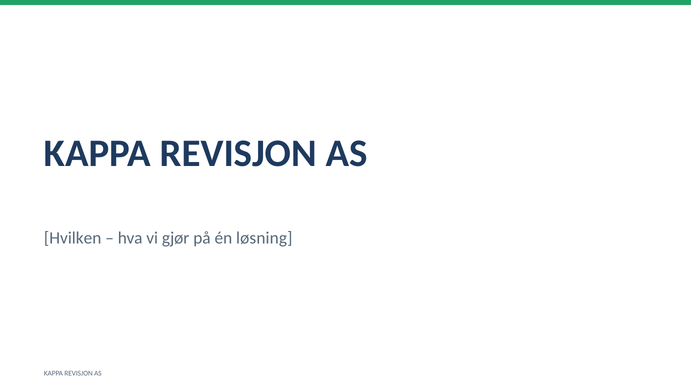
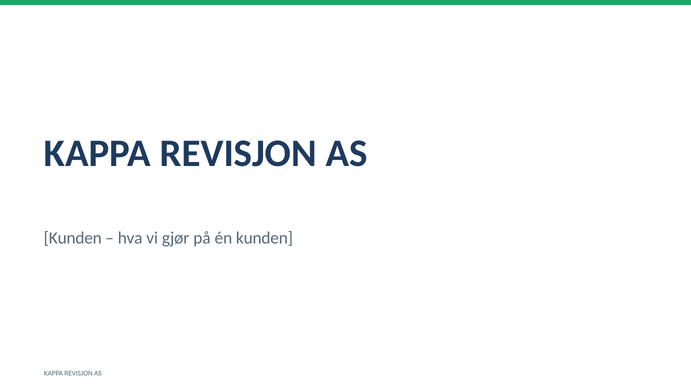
Hvilken: Hvilken -> Kunden (73, 238)
én løsning: løsning -> kunden (264, 238)
